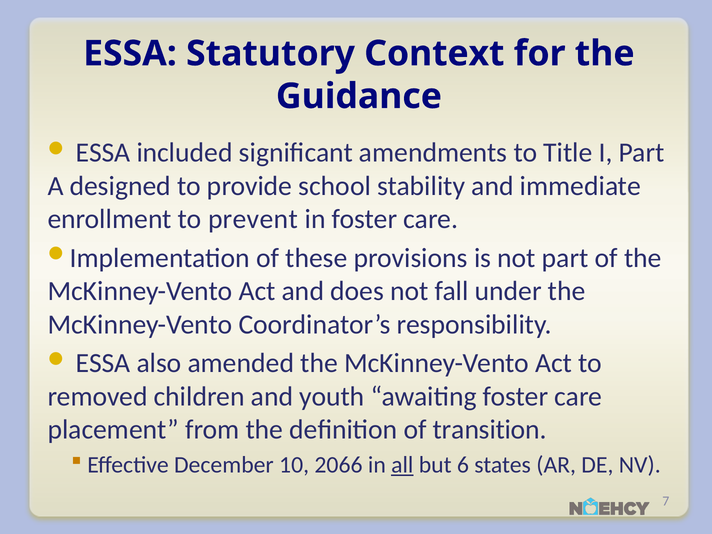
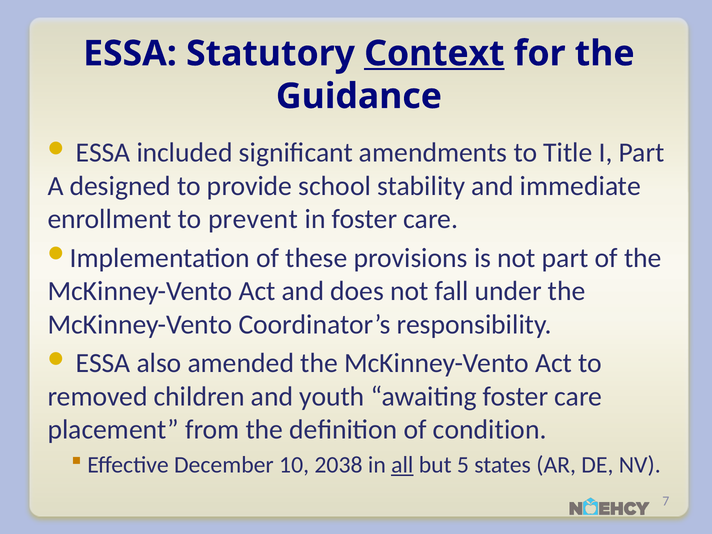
Context underline: none -> present (434, 54)
transition: transition -> condition (490, 430)
2066: 2066 -> 2038 (339, 465)
6: 6 -> 5 (463, 465)
